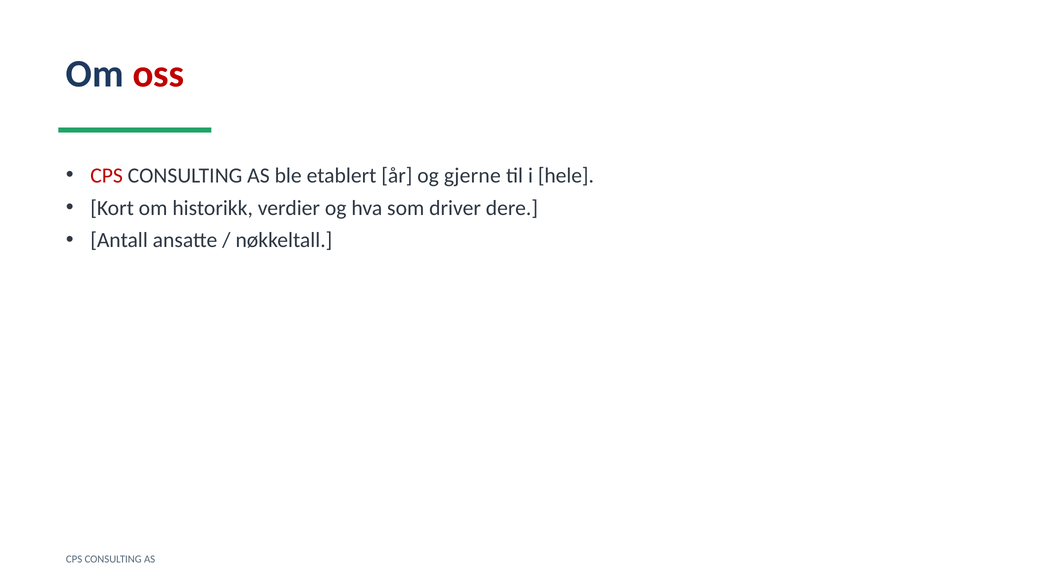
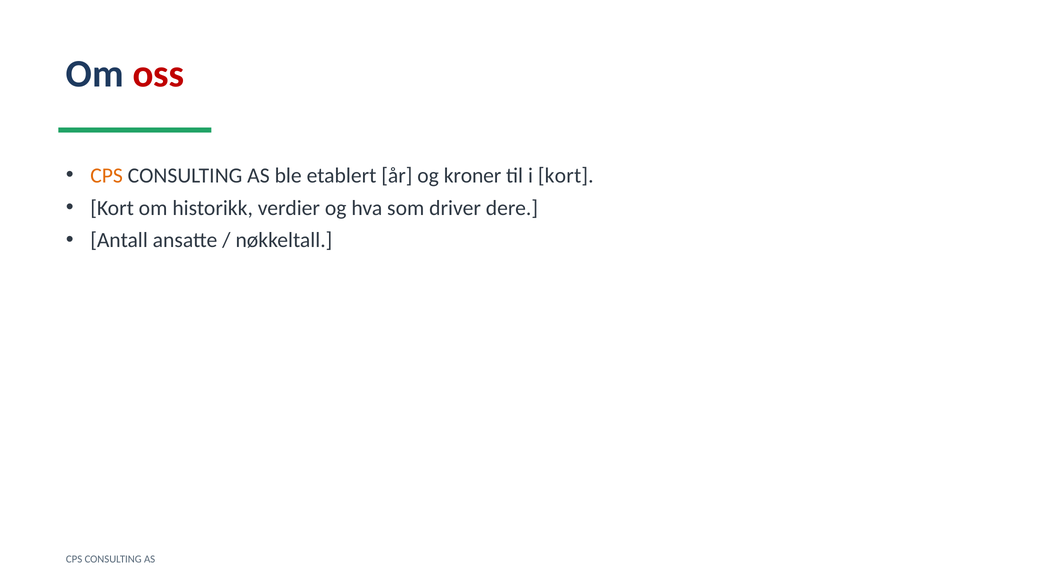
CPS colour: red -> orange (107, 176)
gjerne: gjerne -> kroner (473, 176)
i hele: hele -> kort (566, 176)
